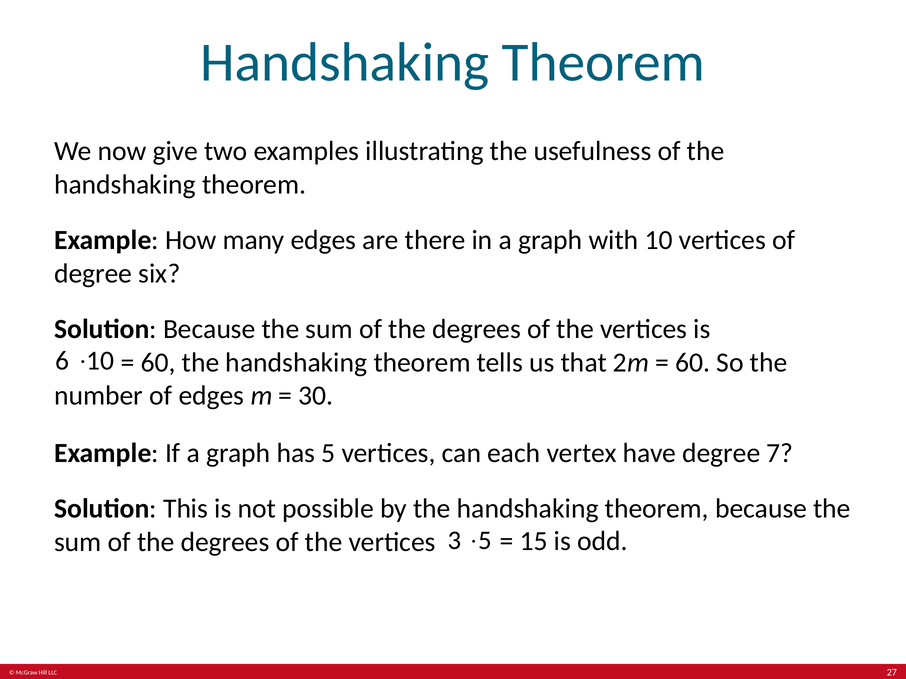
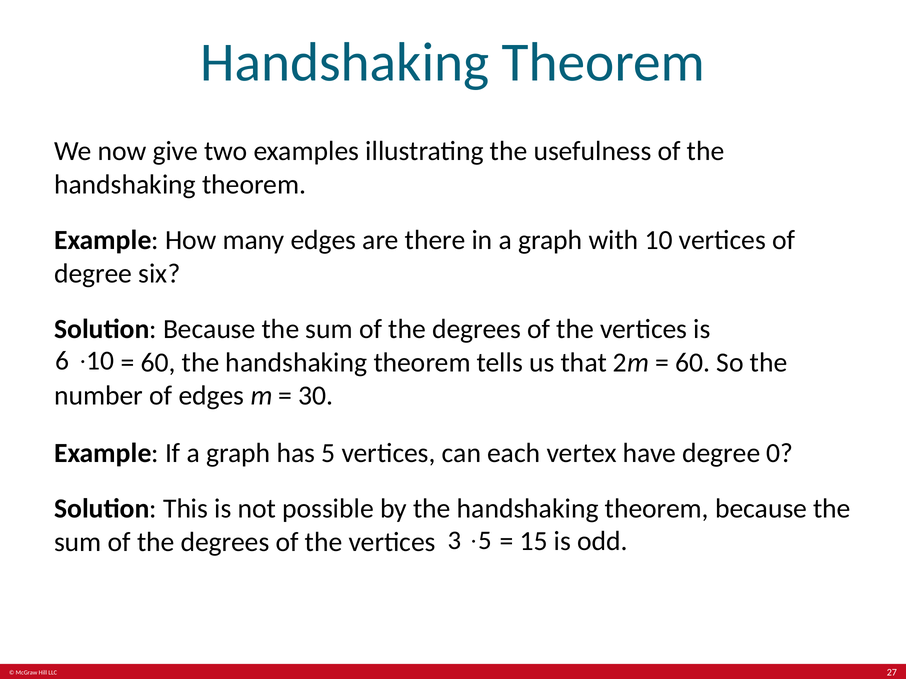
7: 7 -> 0 (780, 453)
